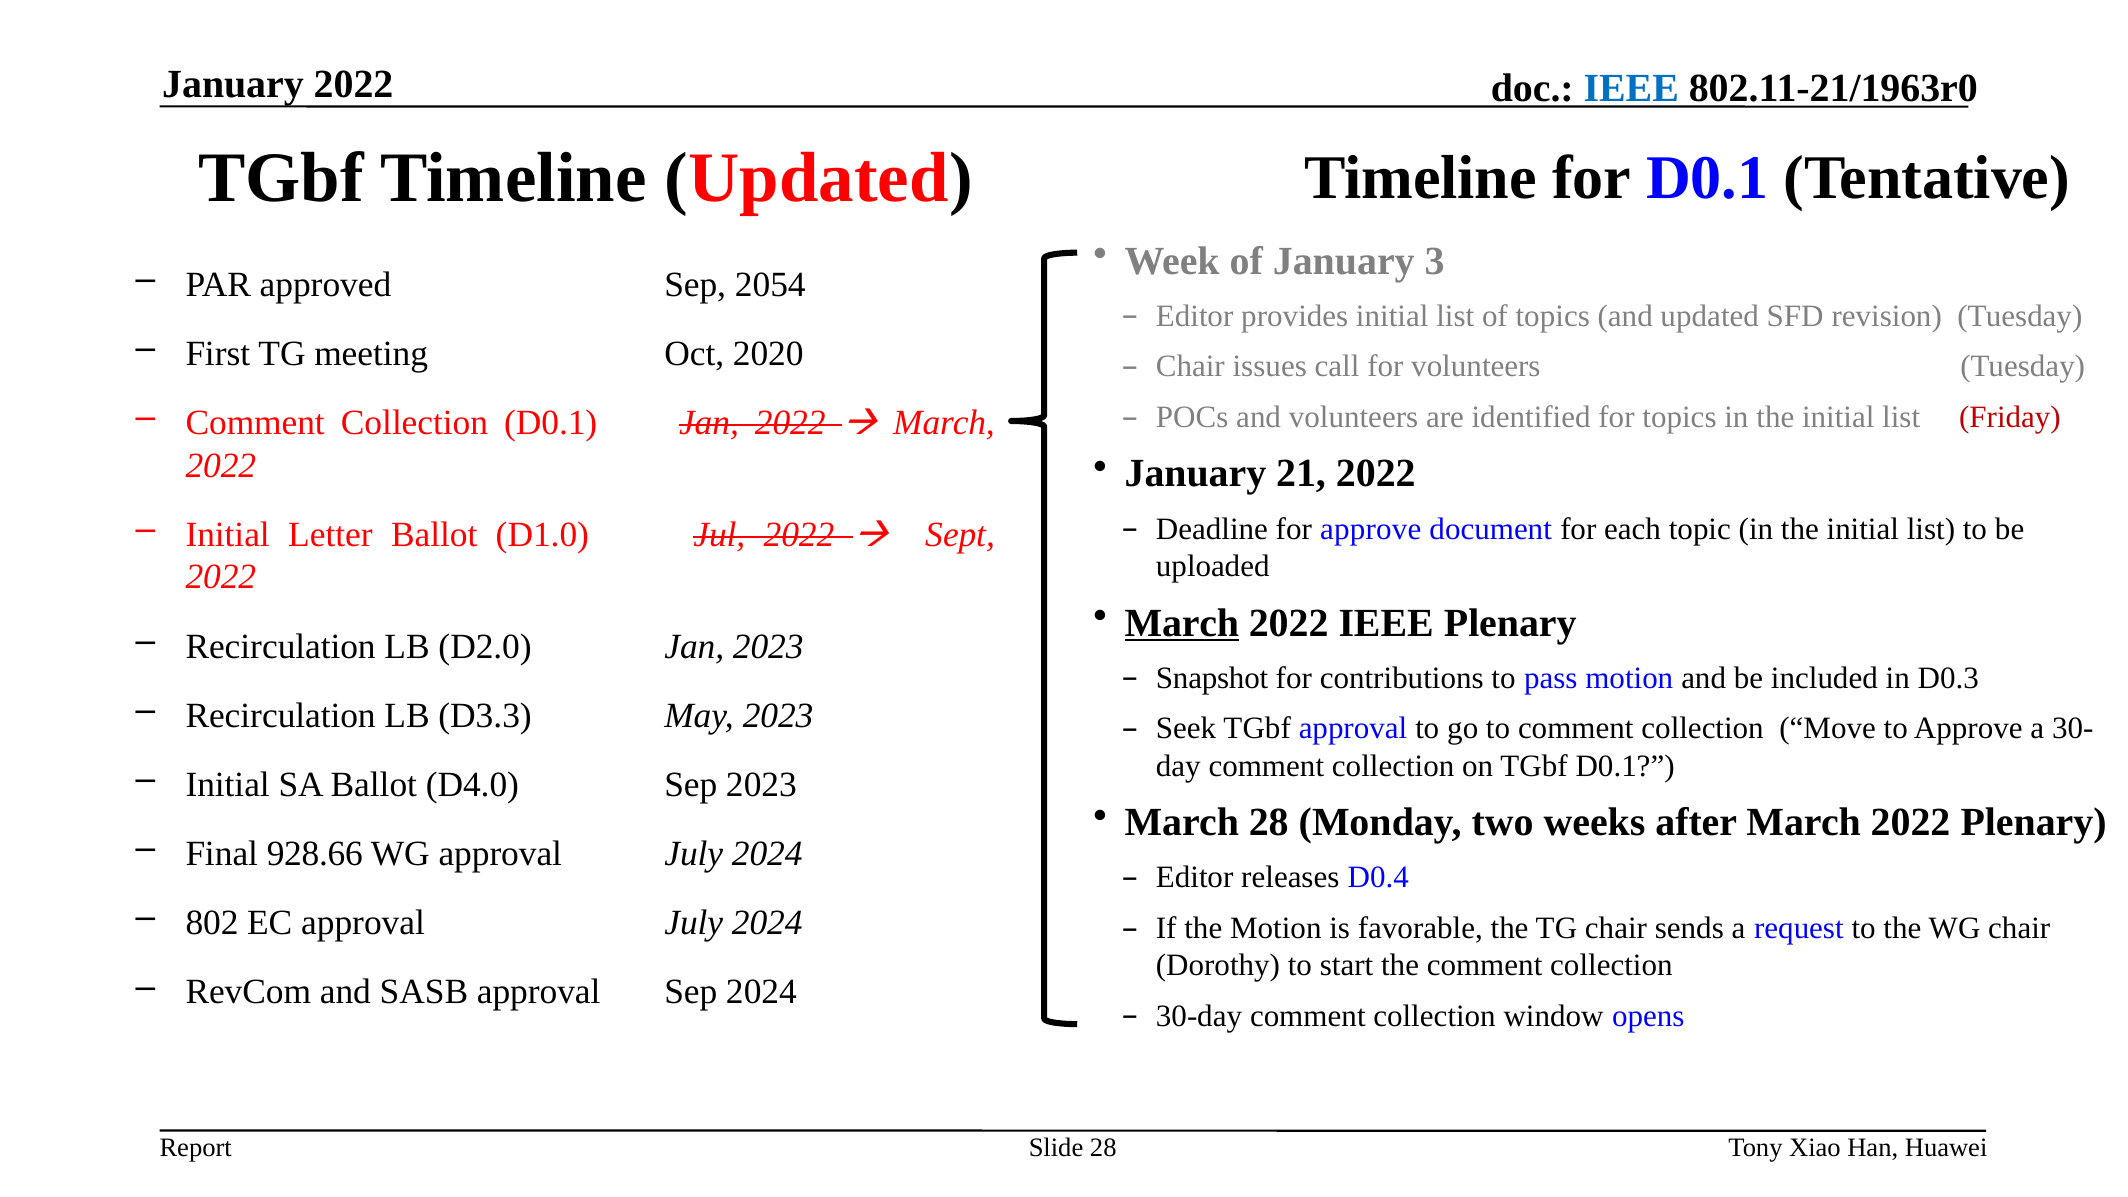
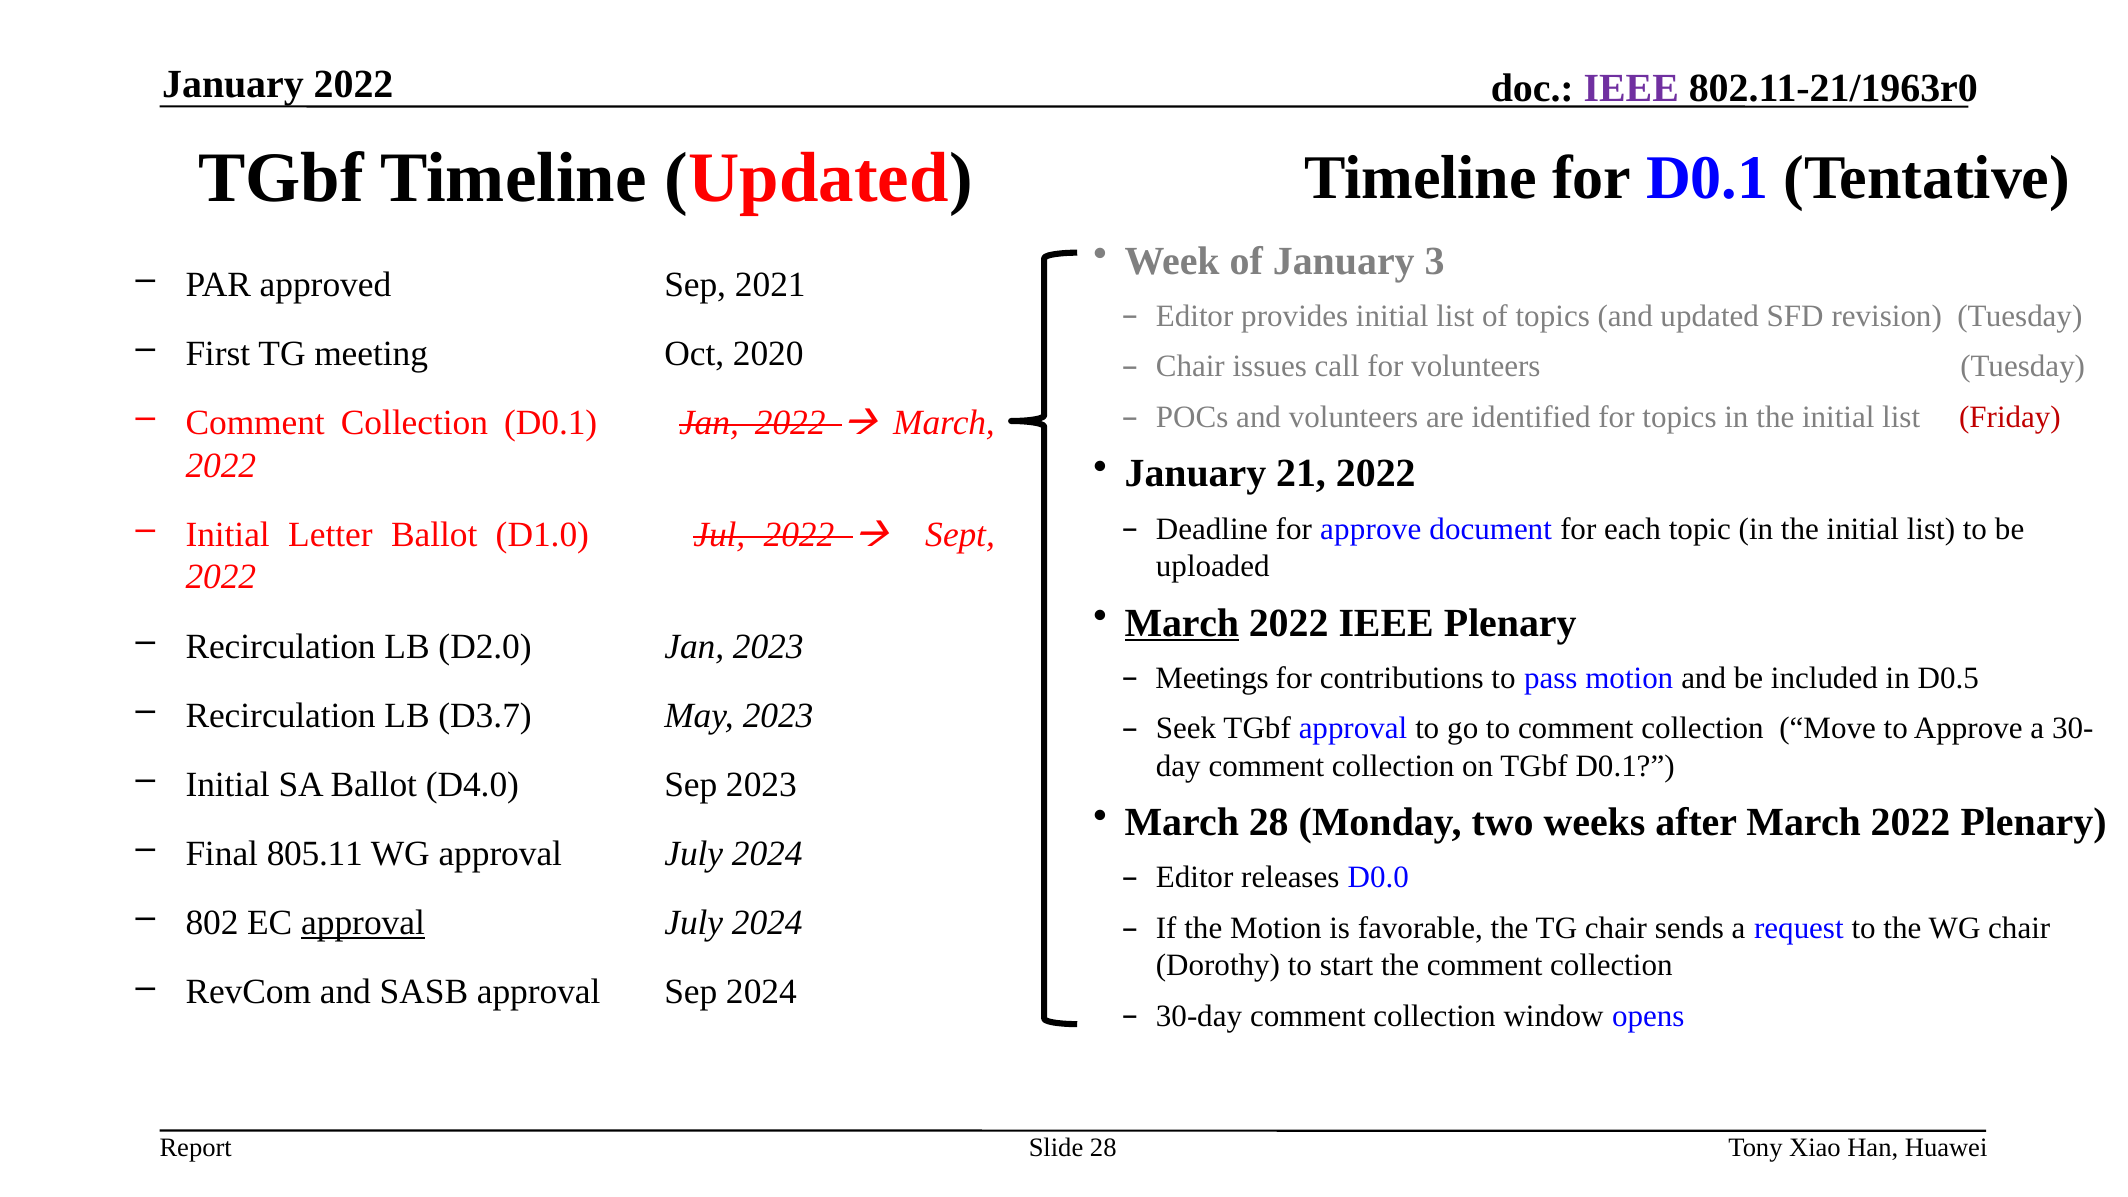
IEEE colour: blue -> purple (1631, 89)
2054: 2054 -> 2021 (770, 285)
Snapshot: Snapshot -> Meetings (1212, 678)
D0.3: D0.3 -> D0.5 (1948, 678)
D3.3: D3.3 -> D3.7 (485, 715)
928.66: 928.66 -> 805.11 (315, 854)
D0.4: D0.4 -> D0.0 (1378, 878)
approval underline: none -> present (363, 923)
